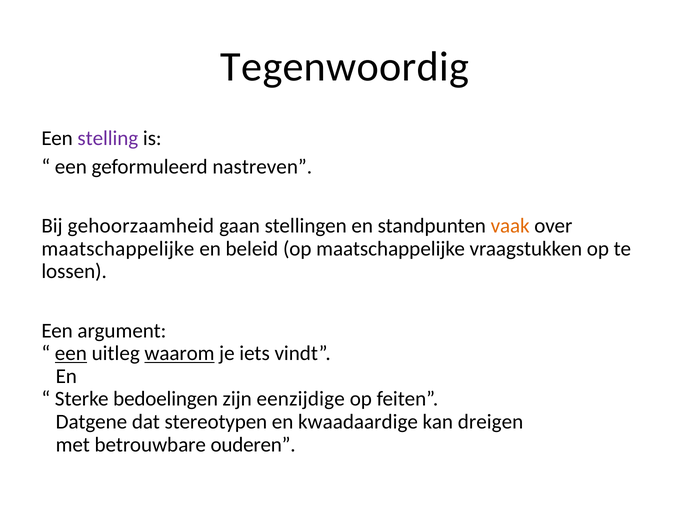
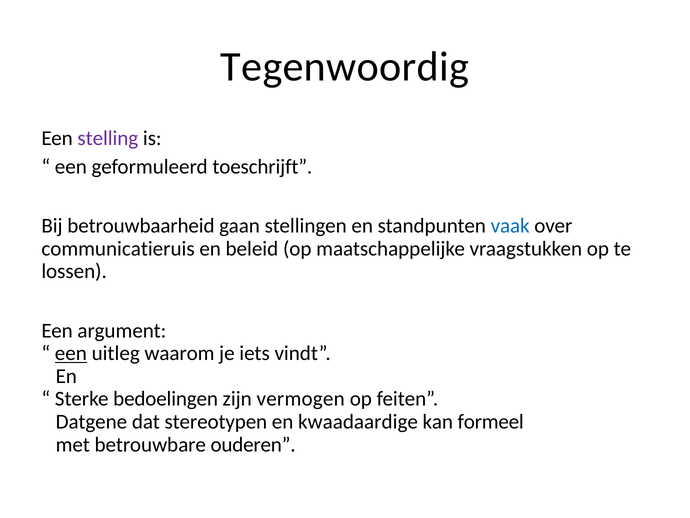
nastreven: nastreven -> toeschrijft (262, 167)
gehoorzaamheid: gehoorzaamheid -> betrouwbaarheid (141, 226)
vaak colour: orange -> blue (510, 226)
maatschappelijke: maatschappelijke -> communicatieruis (118, 248)
waarom underline: present -> none (179, 353)
eenzijdige: eenzijdige -> vermogen (301, 399)
dreigen: dreigen -> formeel (491, 421)
